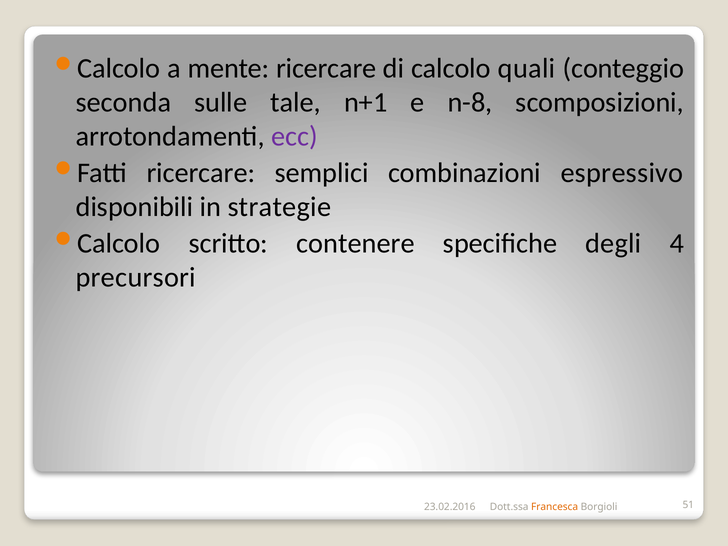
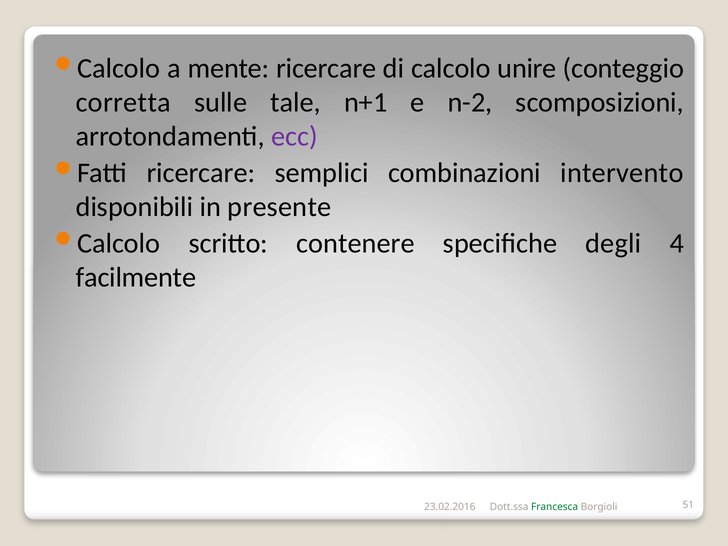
quali: quali -> unire (527, 68)
seconda: seconda -> corretta (123, 102)
n-8: n-8 -> n-2 (470, 102)
espressivo: espressivo -> intervento (622, 173)
strategie: strategie -> presente (279, 207)
precursori: precursori -> facilmente (136, 277)
Francesca colour: orange -> green (555, 507)
